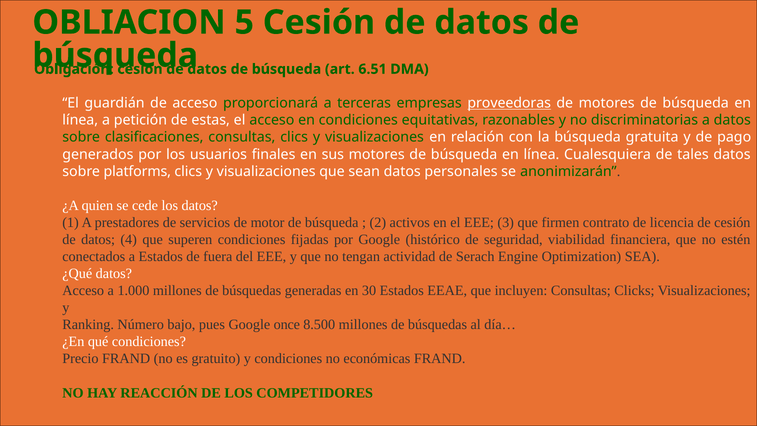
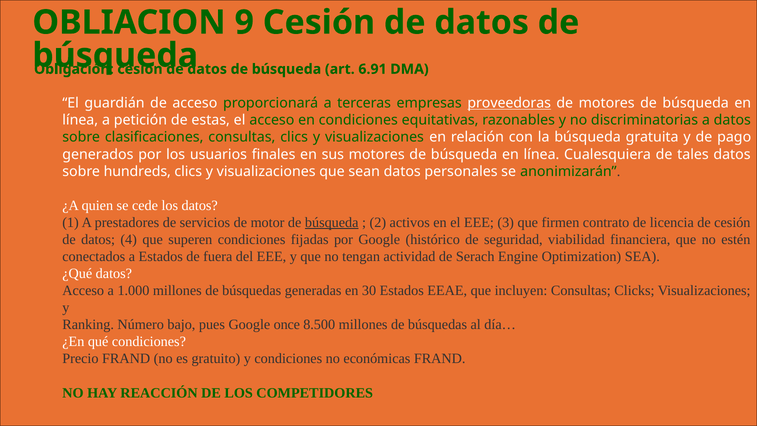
5: 5 -> 9 (244, 22)
6.51: 6.51 -> 6.91 (373, 69)
platforms: platforms -> hundreds (137, 171)
búsqueda underline: none -> present (332, 222)
